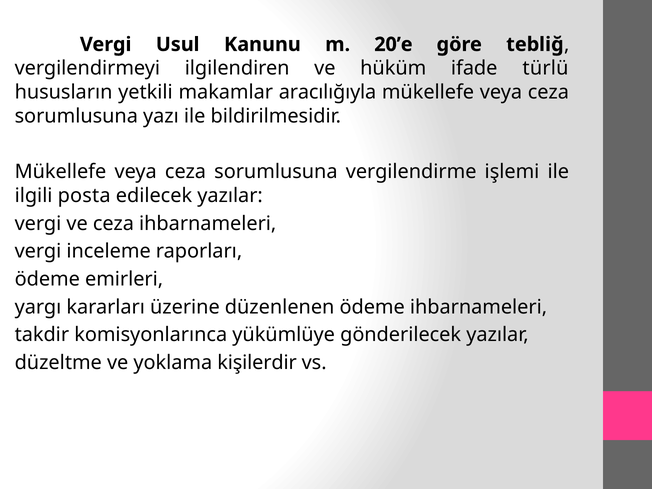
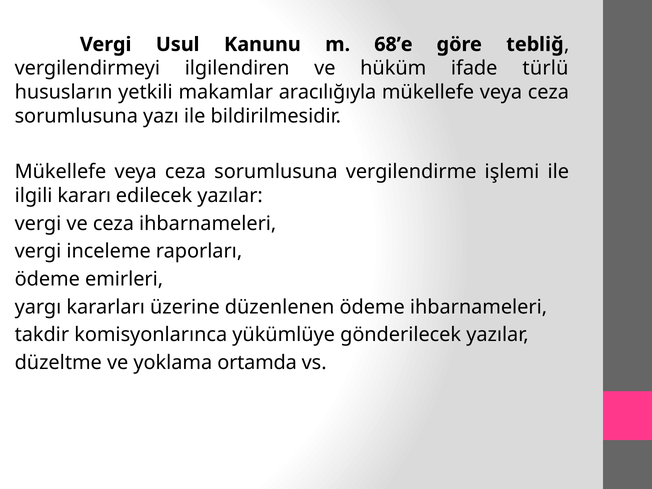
20’e: 20’e -> 68’e (393, 44)
posta: posta -> kararı (84, 196)
kişilerdir: kişilerdir -> ortamda (257, 363)
